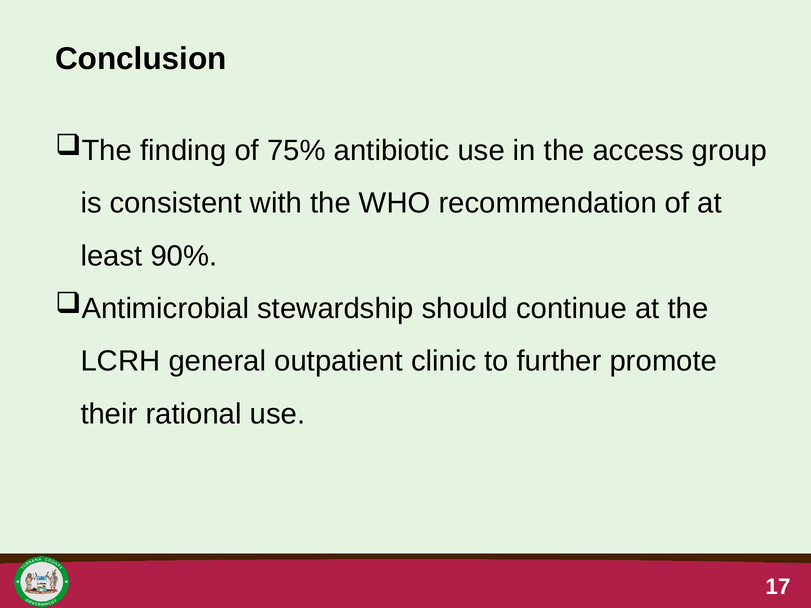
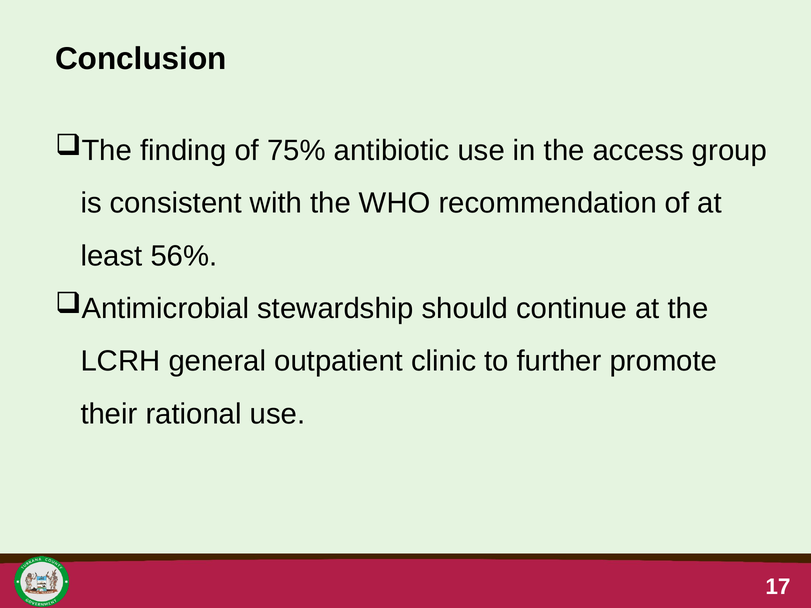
90%: 90% -> 56% (184, 256)
